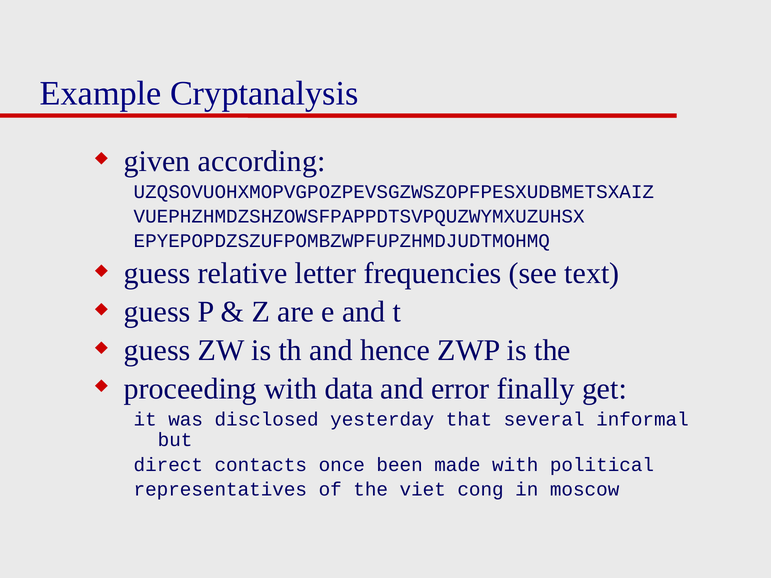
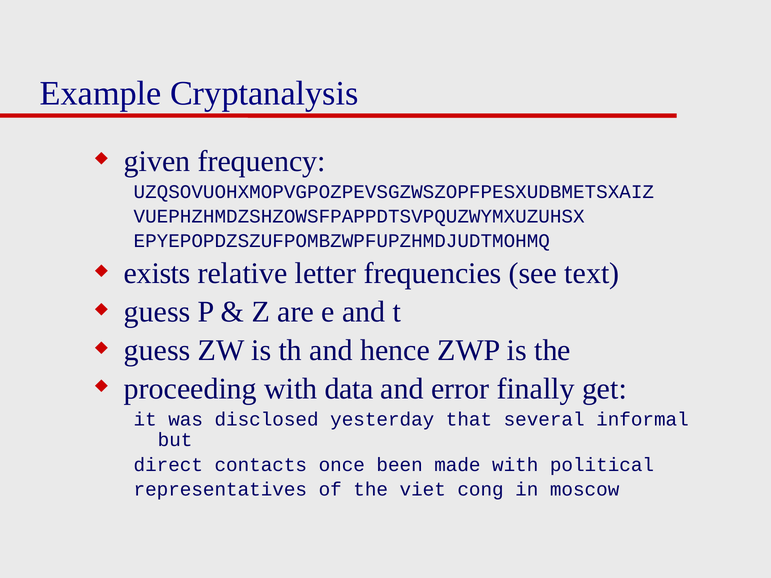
according: according -> frequency (262, 161)
guess: guess -> exists (157, 274)
